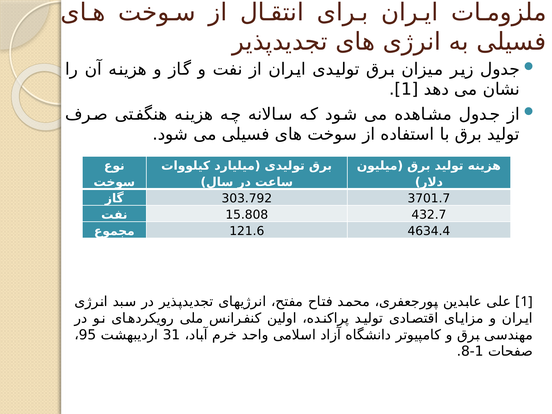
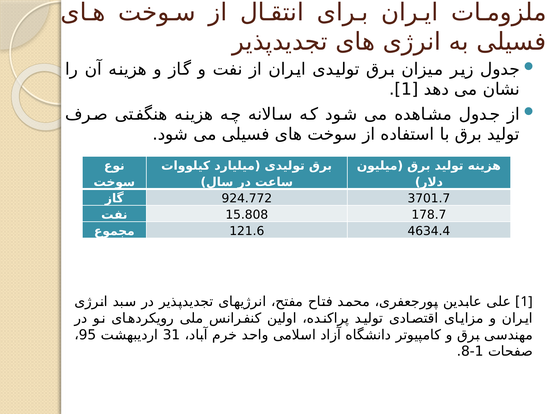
303.792: 303.792 -> 924.772 (247, 198)
432.7: 432.7 -> 178.7 (429, 215)
